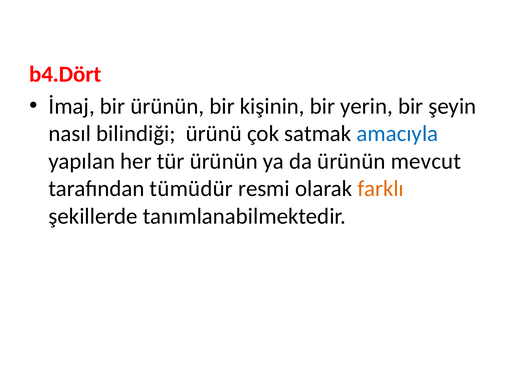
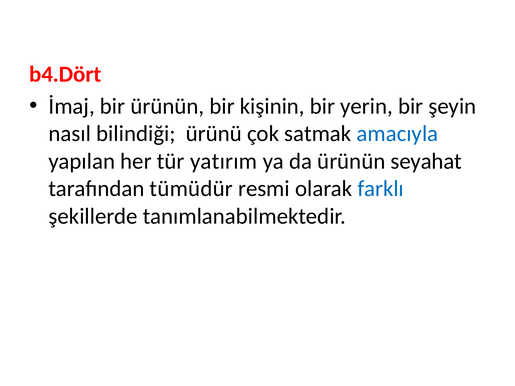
tür ürünün: ürünün -> yatırım (224, 161)
mevcut: mevcut -> seyahat (426, 161)
farklı colour: orange -> blue (381, 189)
